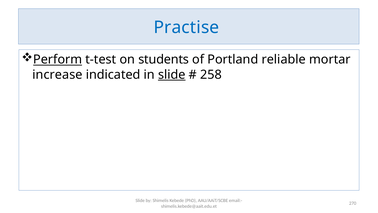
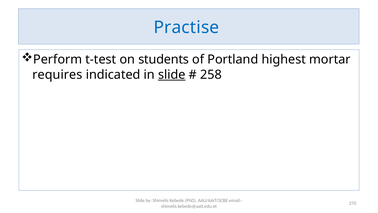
Perform underline: present -> none (58, 59)
reliable: reliable -> highest (284, 59)
increase: increase -> requires (57, 75)
